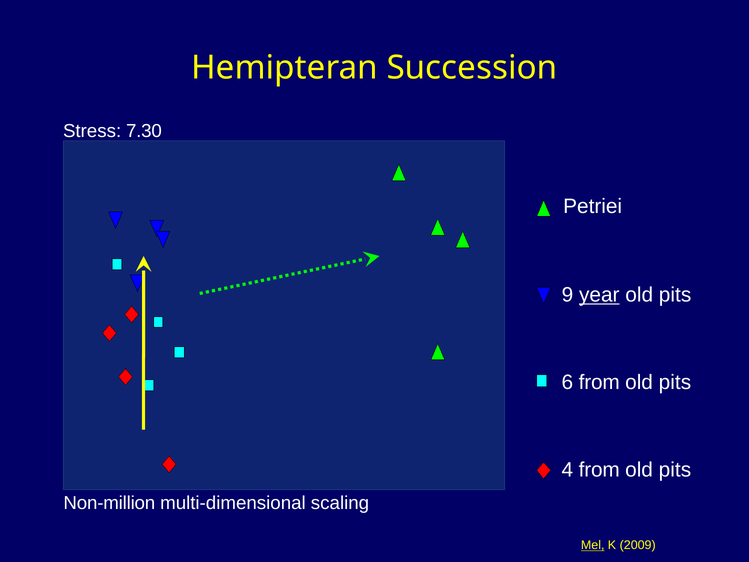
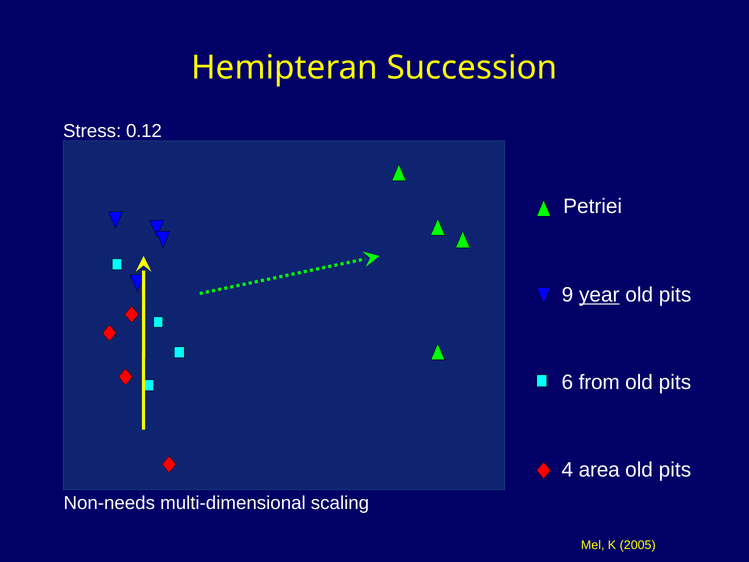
7.30: 7.30 -> 0.12 (144, 131)
4 from: from -> area (599, 470)
Non-million: Non-million -> Non-needs (109, 503)
Mel underline: present -> none (593, 545)
2009: 2009 -> 2005 (638, 545)
